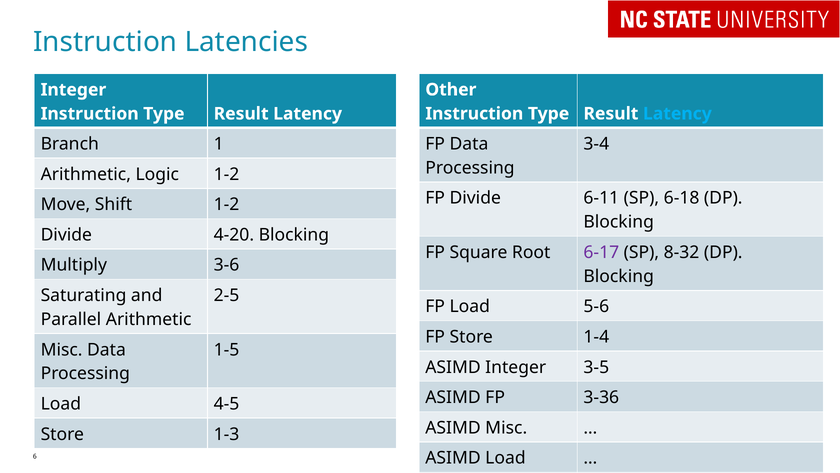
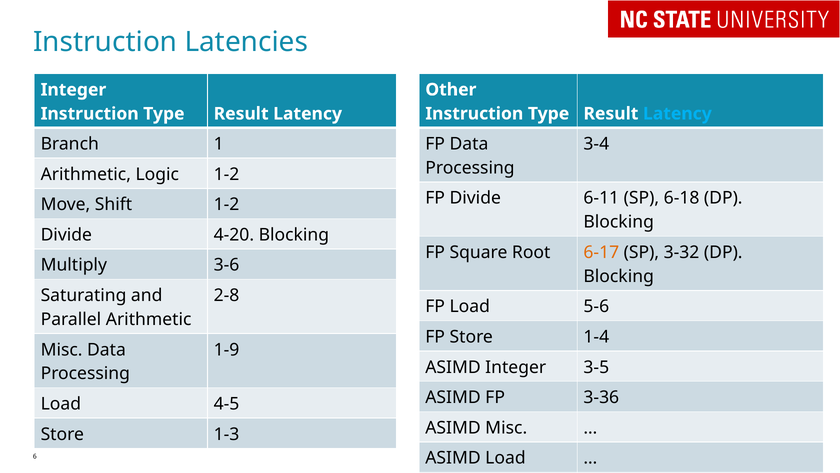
6-17 colour: purple -> orange (601, 252)
8-32: 8-32 -> 3-32 (682, 252)
2-5: 2-5 -> 2-8 (227, 295)
1-5: 1-5 -> 1-9 (227, 349)
